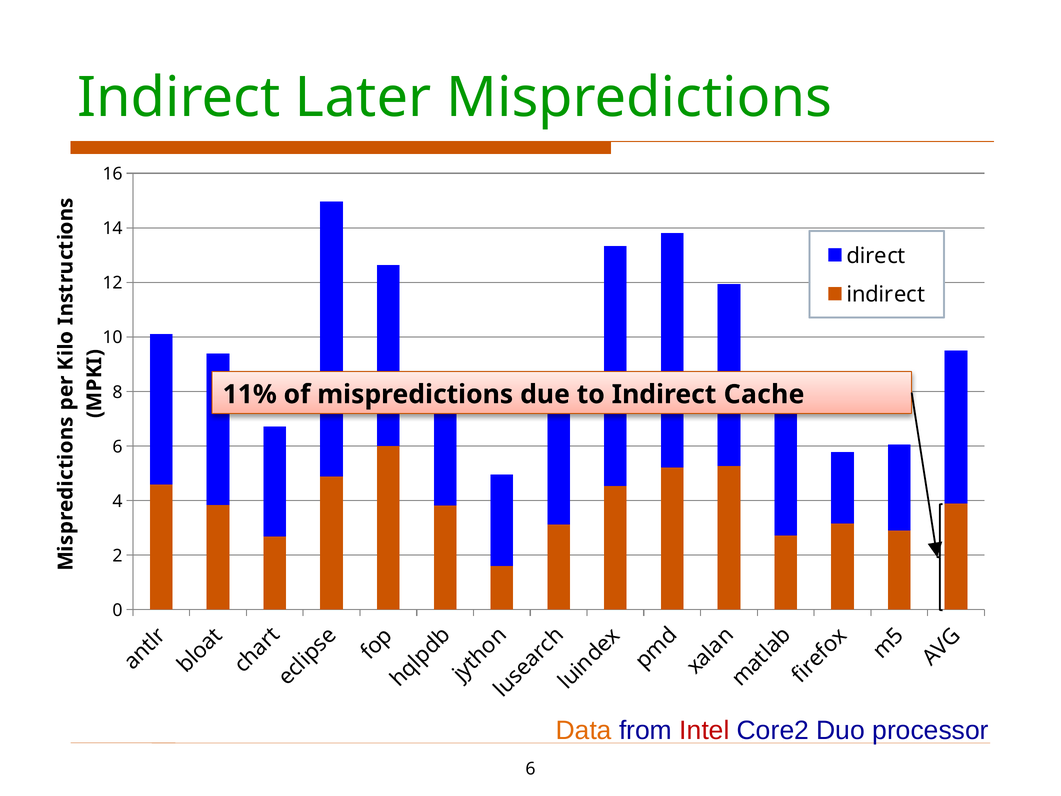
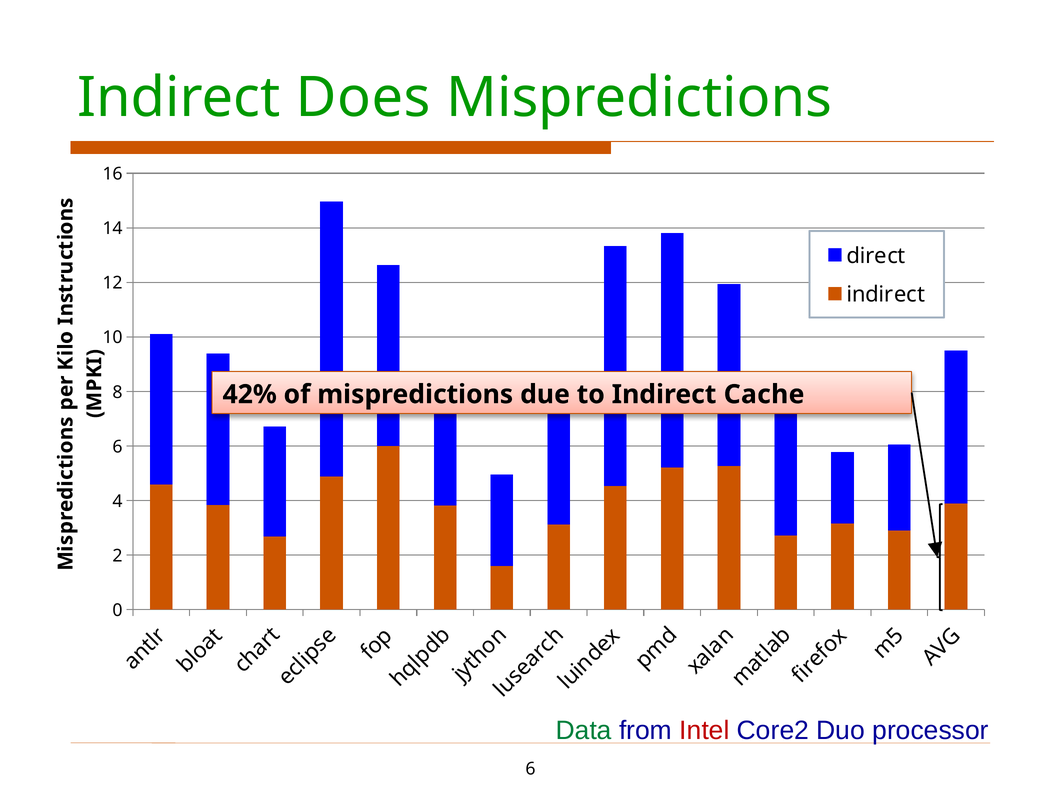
Later: Later -> Does (363, 98)
11%: 11% -> 42% (250, 394)
Data colour: orange -> green (584, 730)
